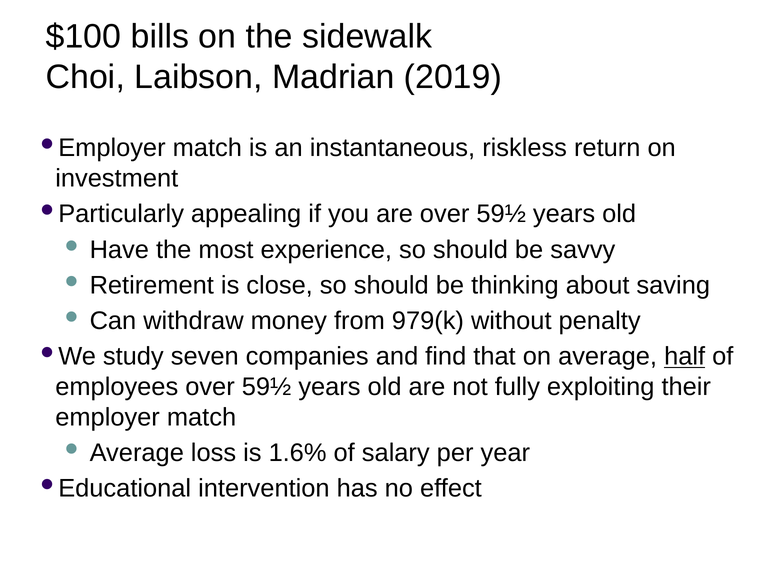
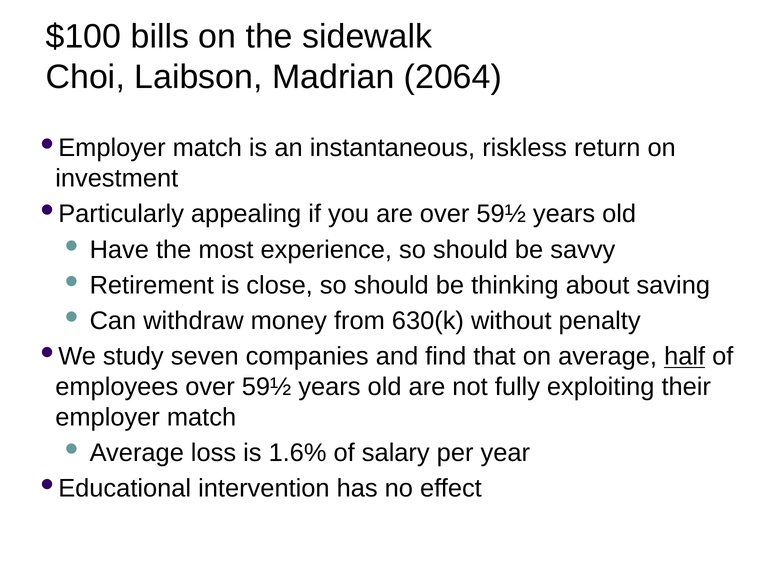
2019: 2019 -> 2064 (453, 77)
979(k: 979(k -> 630(k (428, 321)
